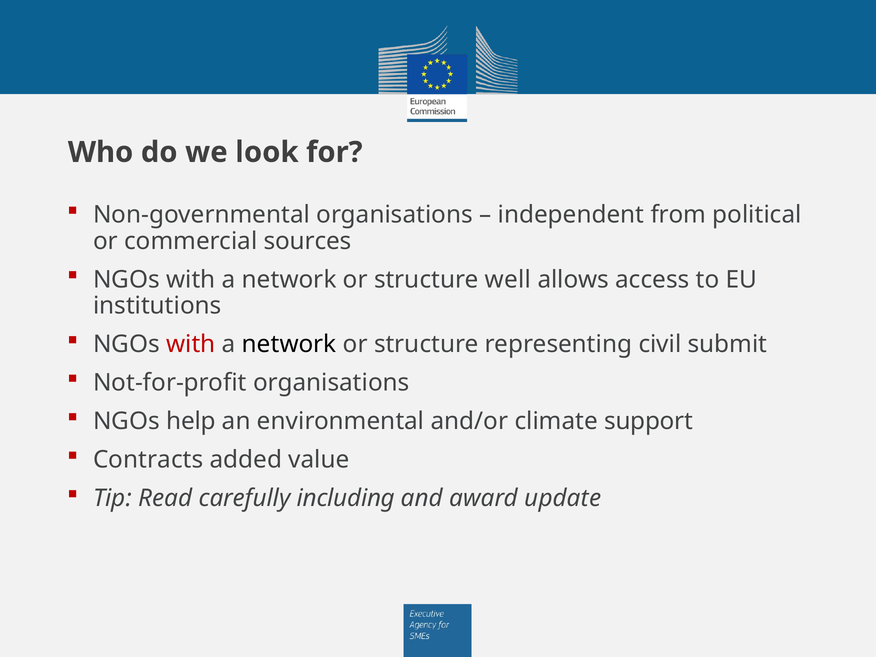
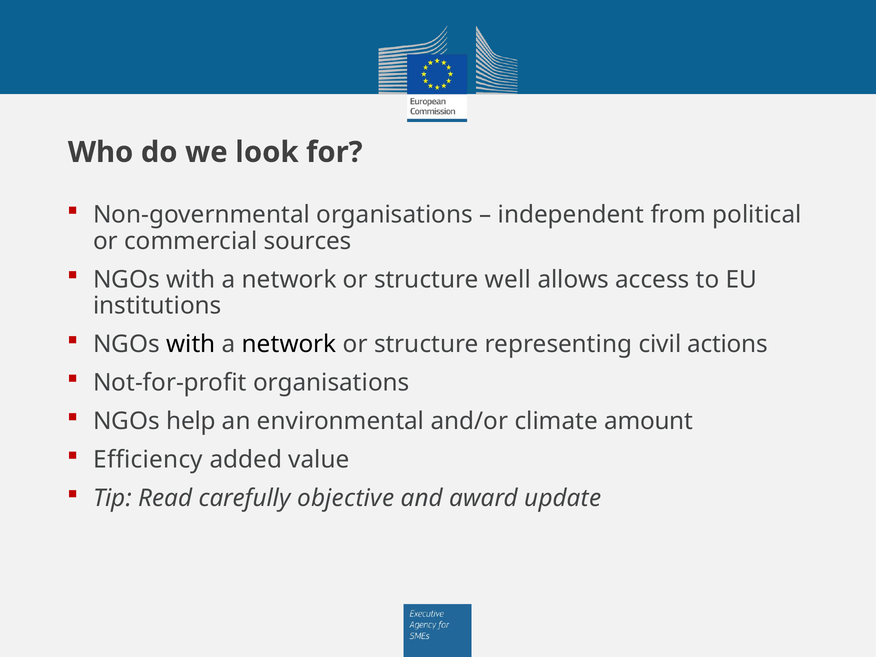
with colour: red -> black (191, 344)
submit: submit -> actions (728, 344)
support: support -> amount (649, 421)
Contracts: Contracts -> Efficiency (148, 460)
including: including -> objective (346, 498)
